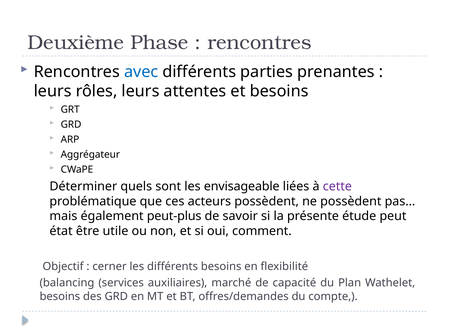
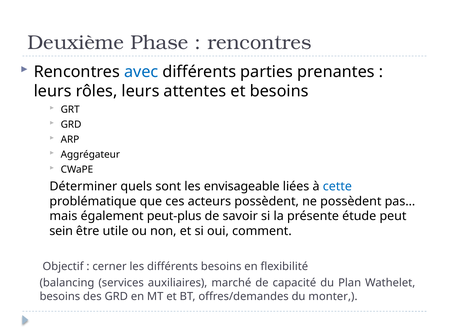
cette colour: purple -> blue (337, 187)
état: état -> sein (61, 232)
compte: compte -> monter (333, 297)
